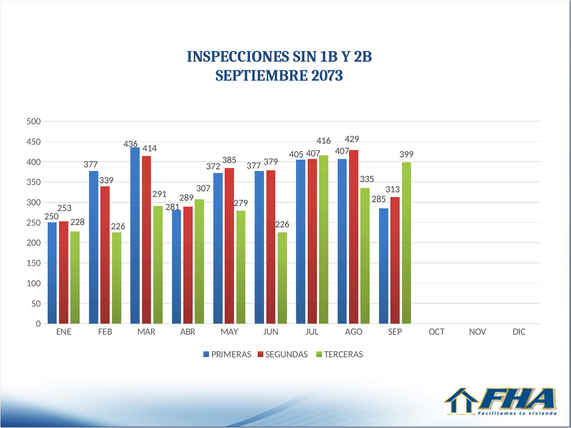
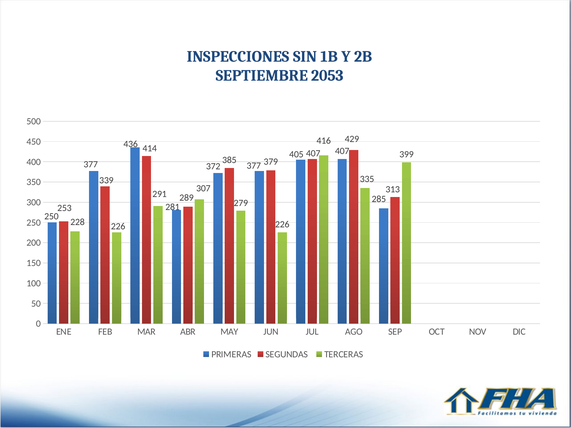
2073: 2073 -> 2053 (327, 76)
